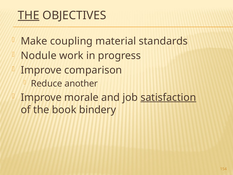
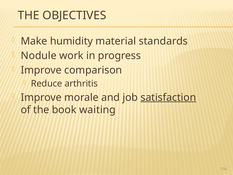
THE underline: present -> none (29, 15)
coupling: coupling -> humidity (71, 41)
another: another -> arthritis (81, 83)
bindery: bindery -> waiting (97, 110)
